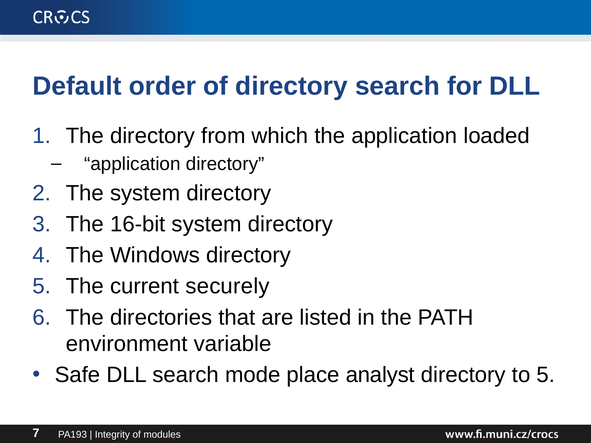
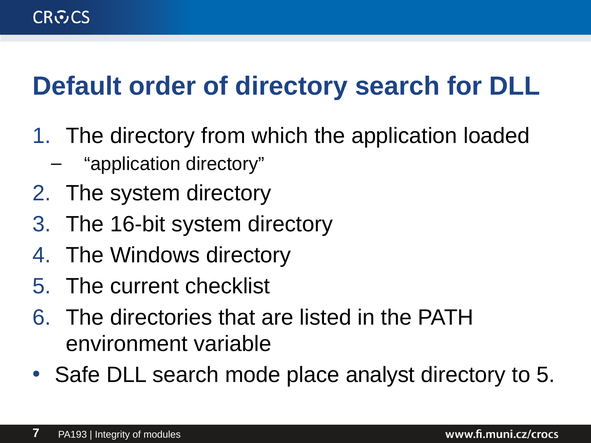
securely: securely -> checklist (228, 286)
